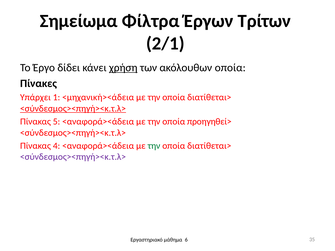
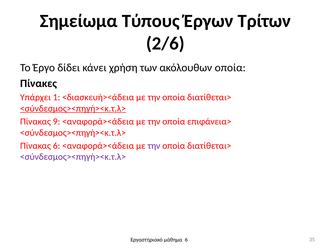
Φίλτρα: Φίλτρα -> Τύπους (151, 21)
2/1: 2/1 -> 2/6 (165, 43)
χρήση underline: present -> none (123, 68)
<μηχανική><άδεια: <μηχανική><άδεια -> <διασκευή><άδεια (98, 97)
5: 5 -> 9 (57, 122)
προηγηθεί>: προηγηθεί> -> επιφάνεια> (209, 122)
Πίνακας 4: 4 -> 6 (57, 146)
την colour: green -> purple (154, 146)
